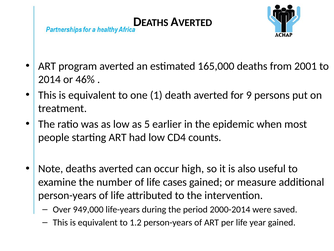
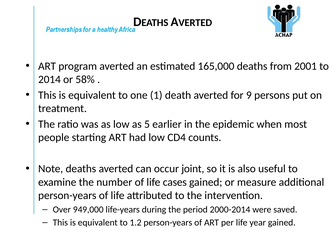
46%: 46% -> 58% (85, 79)
high: high -> joint (193, 168)
